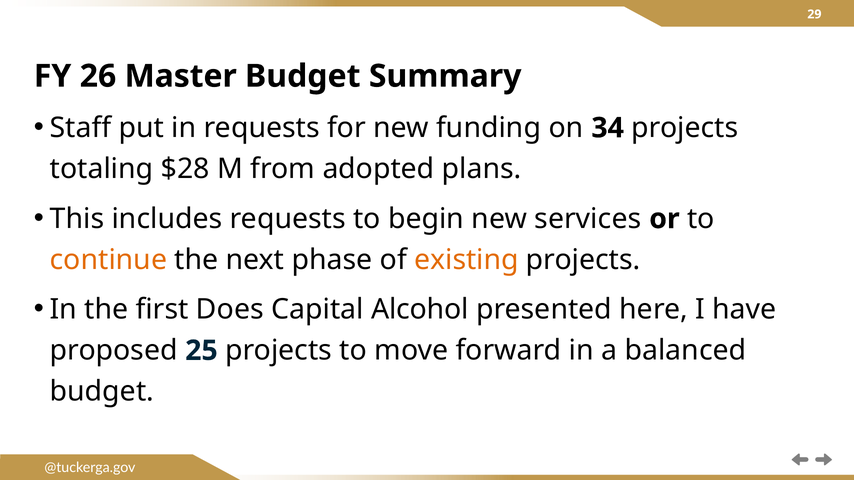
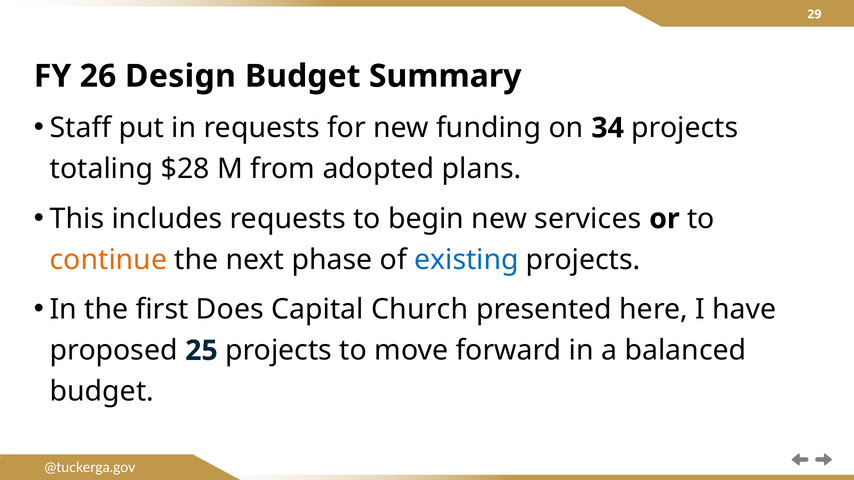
Master: Master -> Design (180, 76)
existing colour: orange -> blue (466, 260)
Alcohol: Alcohol -> Church (420, 310)
